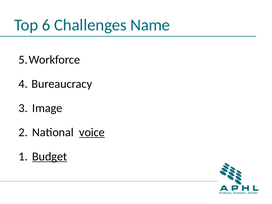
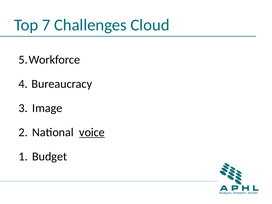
6: 6 -> 7 (46, 25)
Name: Name -> Cloud (150, 25)
Budget underline: present -> none (50, 157)
